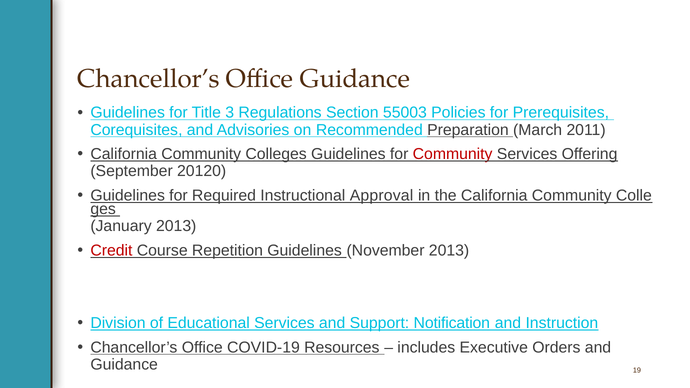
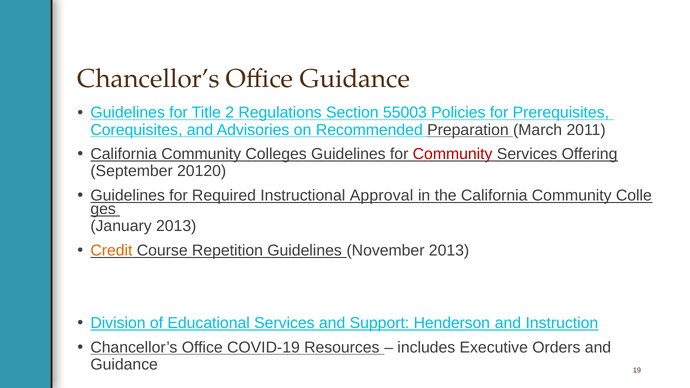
3: 3 -> 2 (230, 113)
Credit colour: red -> orange (111, 250)
Notification: Notification -> Henderson (452, 323)
